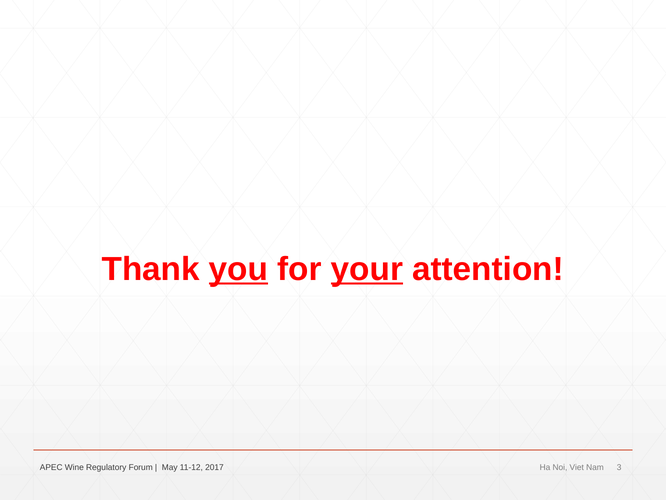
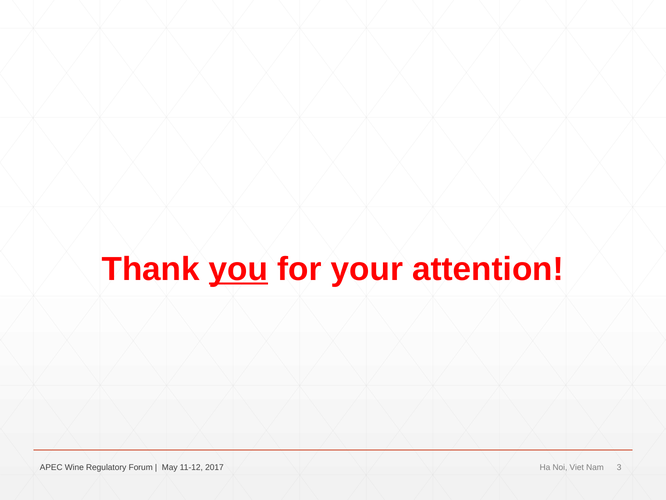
your underline: present -> none (367, 269)
